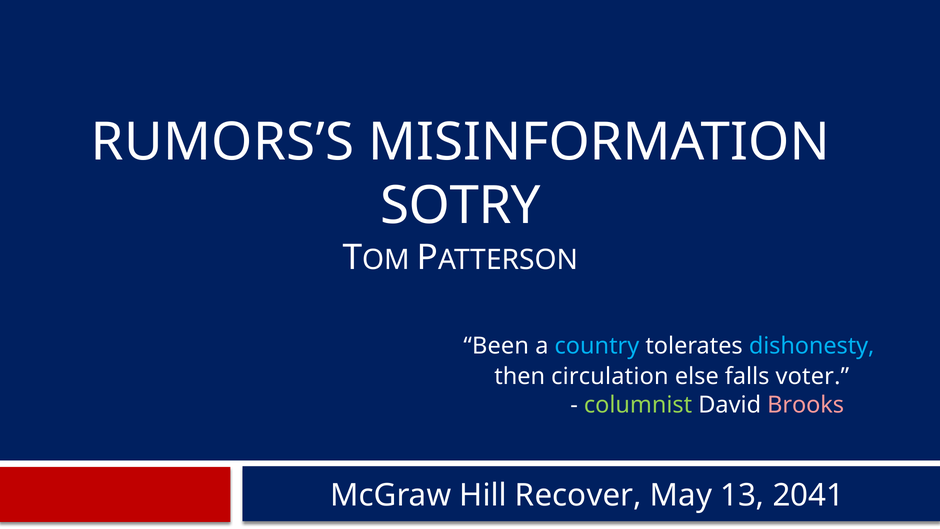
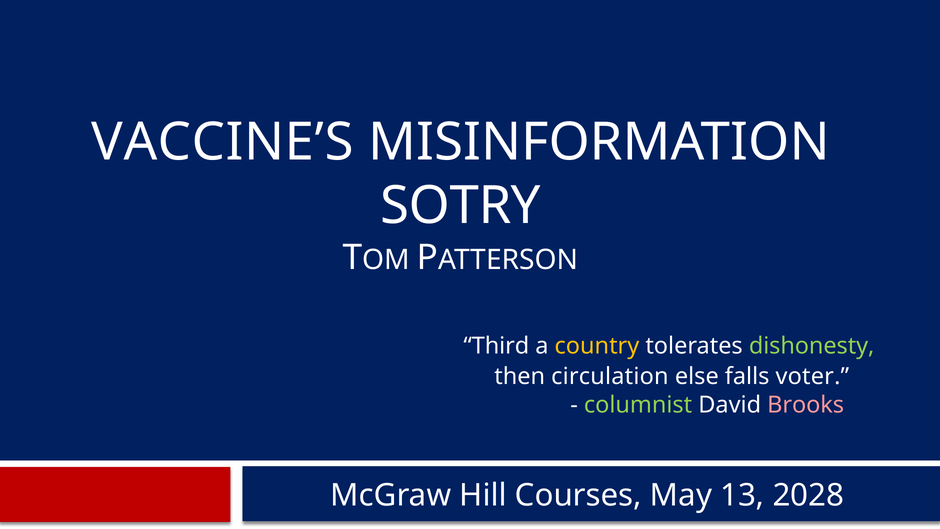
RUMORS’S: RUMORS’S -> VACCINE’S (222, 142)
Been: Been -> Third (496, 346)
country colour: light blue -> yellow (597, 346)
dishonesty colour: light blue -> light green (812, 346)
Recover: Recover -> Courses (578, 495)
2041: 2041 -> 2028 (808, 495)
